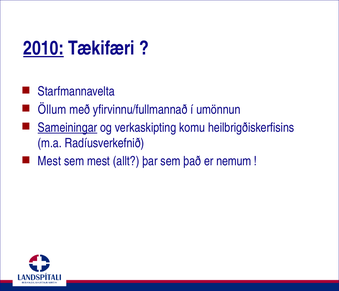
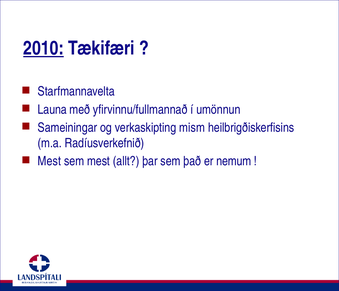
Öllum: Öllum -> Launa (52, 109)
Sameiningar underline: present -> none (67, 127)
komu: komu -> mism (192, 127)
